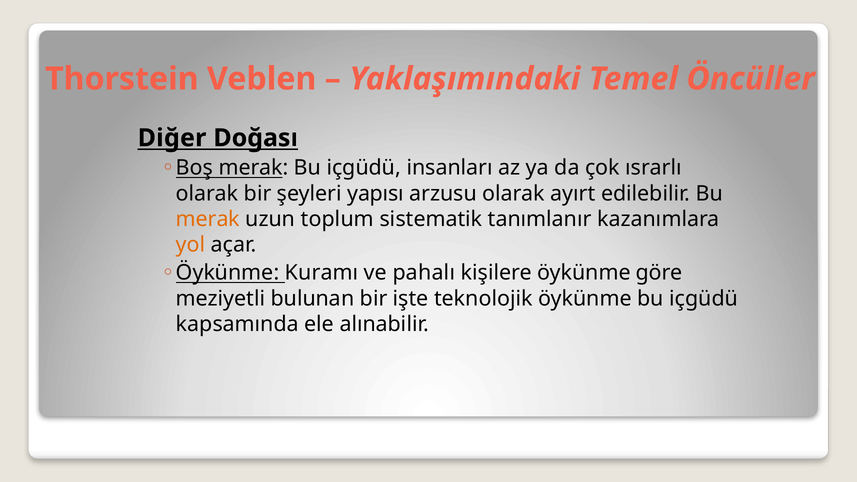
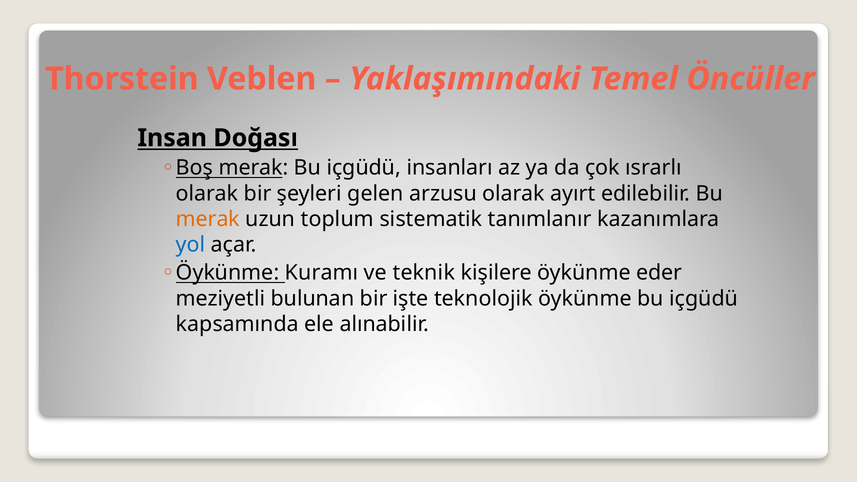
Diğer: Diğer -> Insan (172, 138)
yapısı: yapısı -> gelen (375, 193)
yol colour: orange -> blue (191, 245)
pahalı: pahalı -> teknik (424, 273)
göre: göre -> eder (659, 273)
